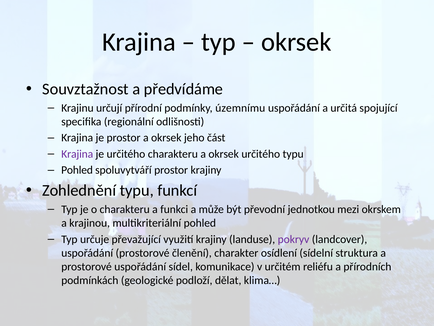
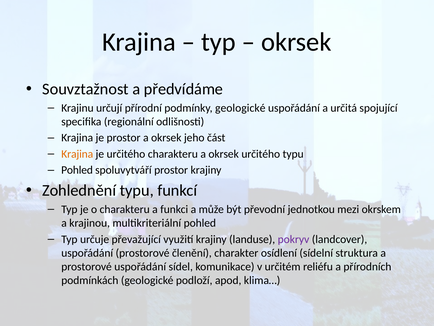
podmínky územnímu: územnímu -> geologické (240, 108)
Krajina colour: purple -> orange (77, 154)
dělat: dělat -> apod (228, 280)
